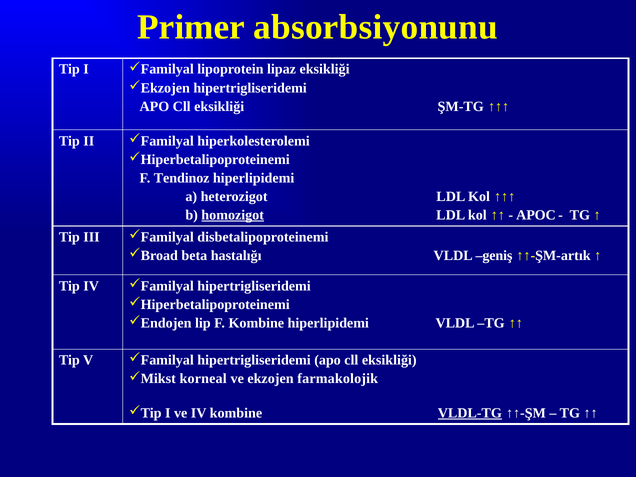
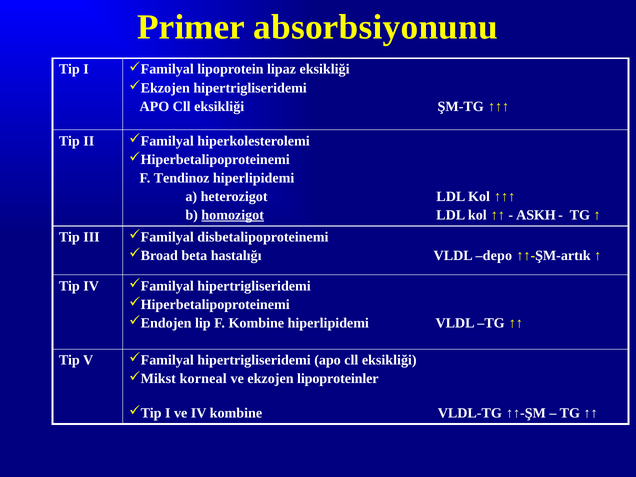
APOC: APOC -> ASKH (536, 215)
geniş: geniş -> depo (494, 256)
farmakolojik: farmakolojik -> lipoproteinler (338, 379)
VLDL-TG underline: present -> none (470, 413)
